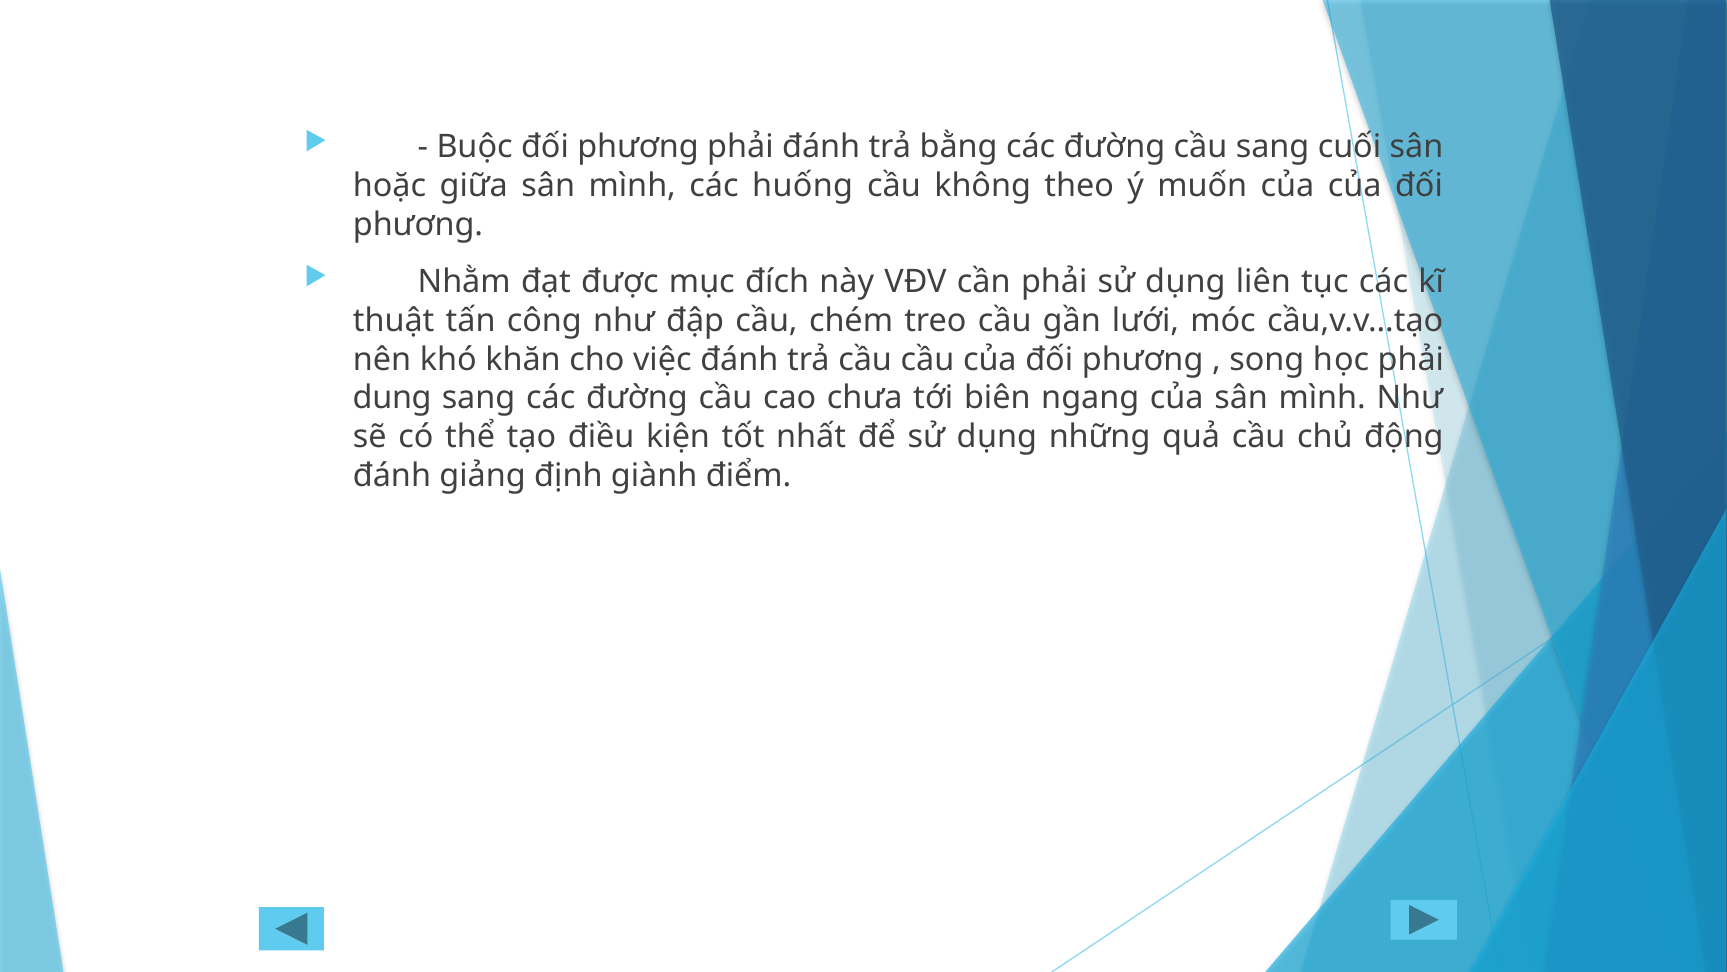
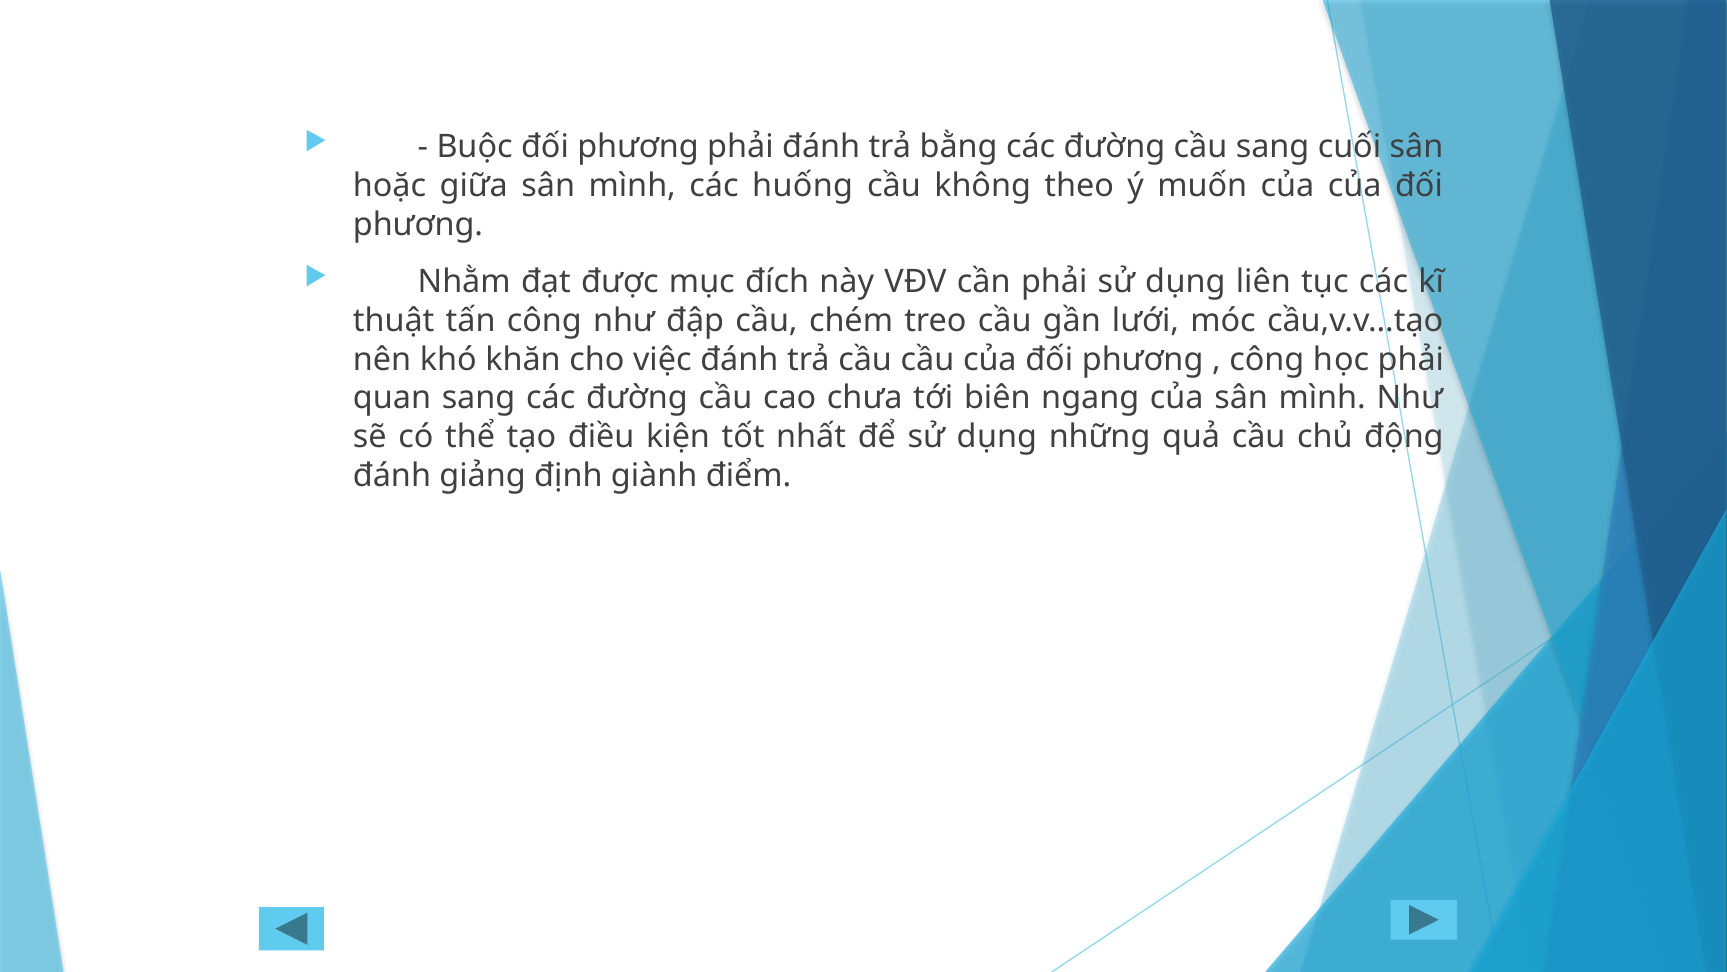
song: song -> công (1267, 359)
dung: dung -> quan (392, 398)
